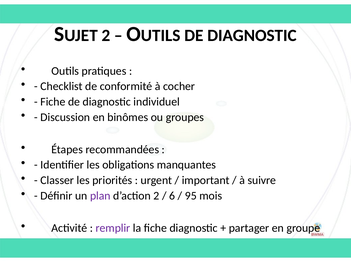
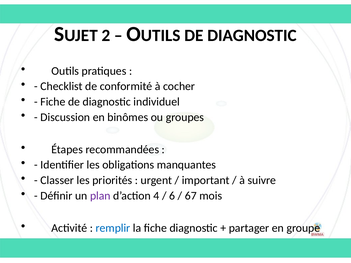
d’action 2: 2 -> 4 (156, 196)
95: 95 -> 67 (191, 196)
remplir colour: purple -> blue (113, 228)
